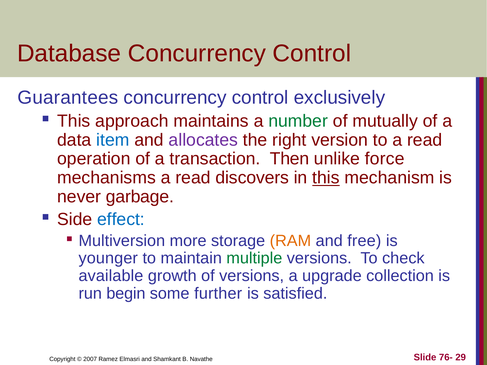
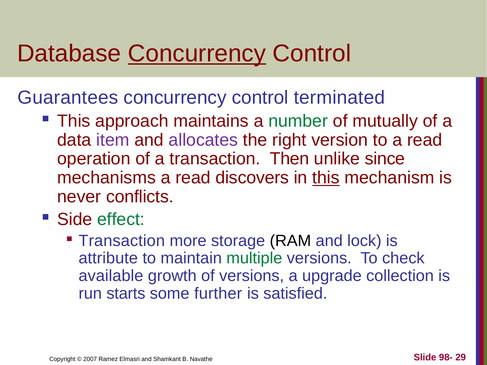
Concurrency underline: none -> present (197, 54)
exclusively: exclusively -> terminated (339, 98)
item colour: blue -> purple (113, 140)
force: force -> since (385, 159)
garbage: garbage -> conflicts (140, 197)
effect colour: blue -> green (121, 219)
Multiversion: Multiversion -> Transaction (122, 241)
RAM colour: orange -> black (290, 241)
free: free -> lock (364, 241)
younger: younger -> attribute (108, 258)
begin: begin -> starts (126, 294)
76-: 76- -> 98- (446, 358)
